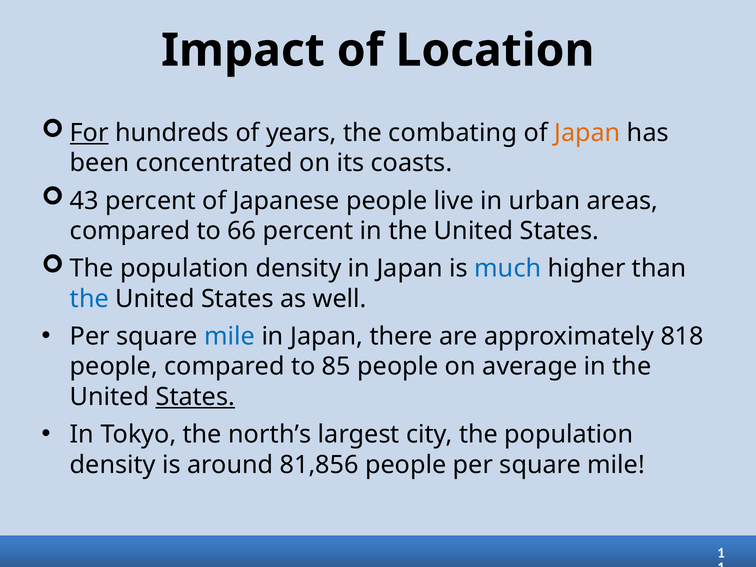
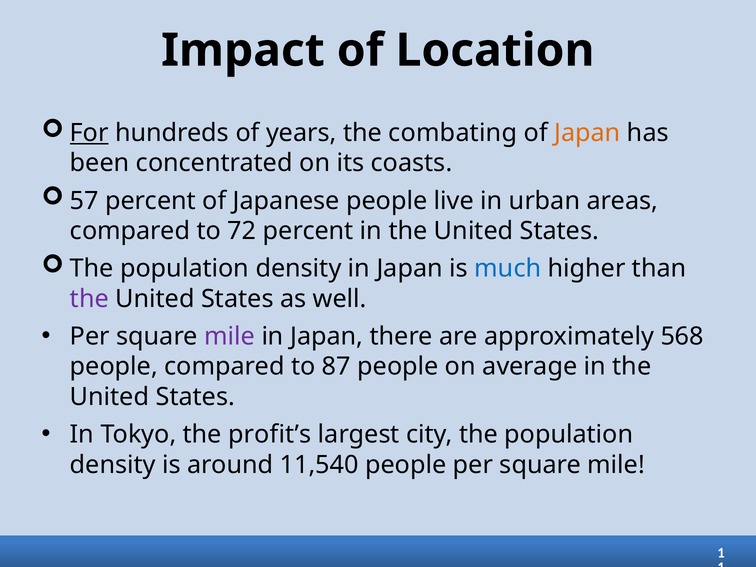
43: 43 -> 57 (84, 201)
66: 66 -> 72 (242, 231)
the colour: blue -> purple (89, 299)
mile colour: blue -> purple (230, 336)
818: 818 -> 568 (682, 336)
85: 85 -> 87 (336, 367)
States underline: present -> none (195, 397)
north’s: north’s -> profit’s (270, 434)
81,856: 81,856 -> 11,540 (319, 465)
